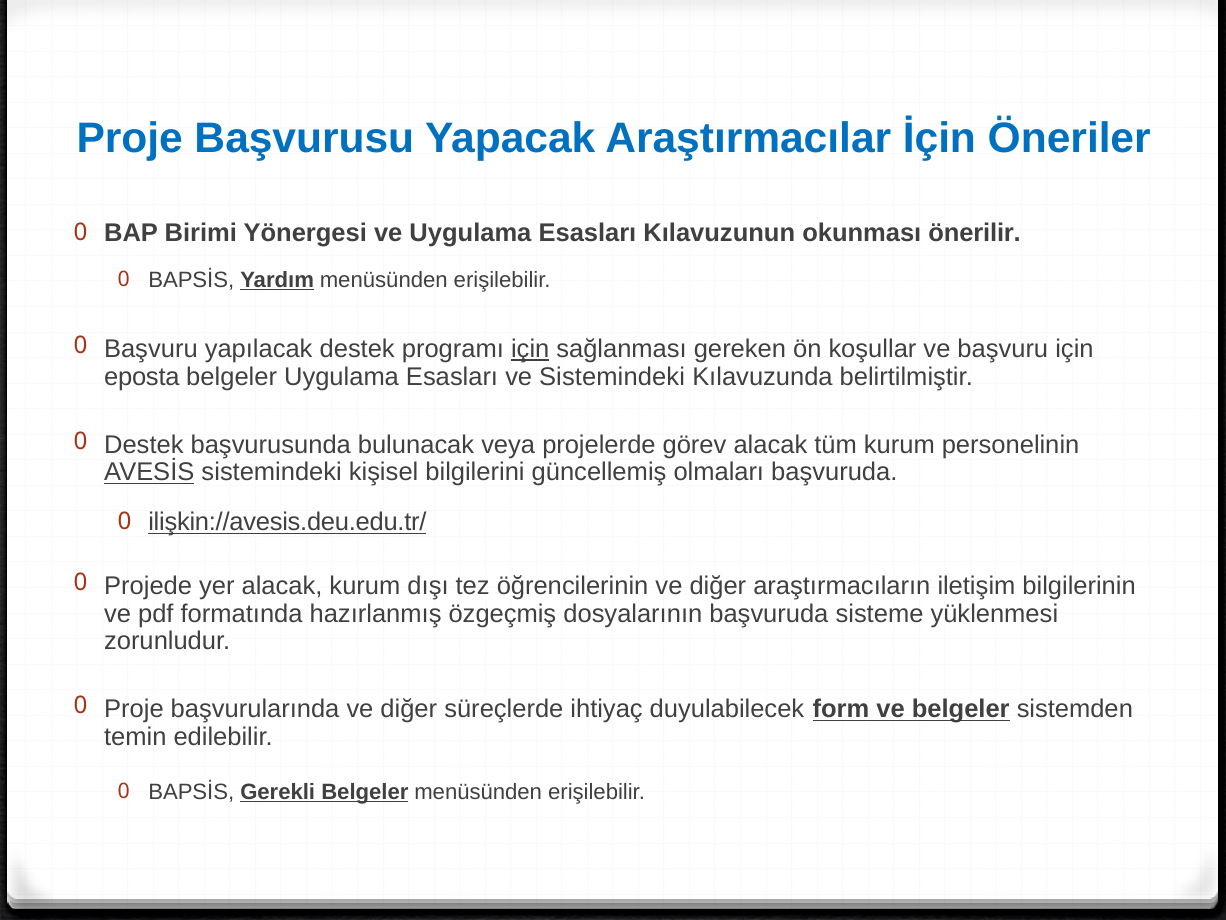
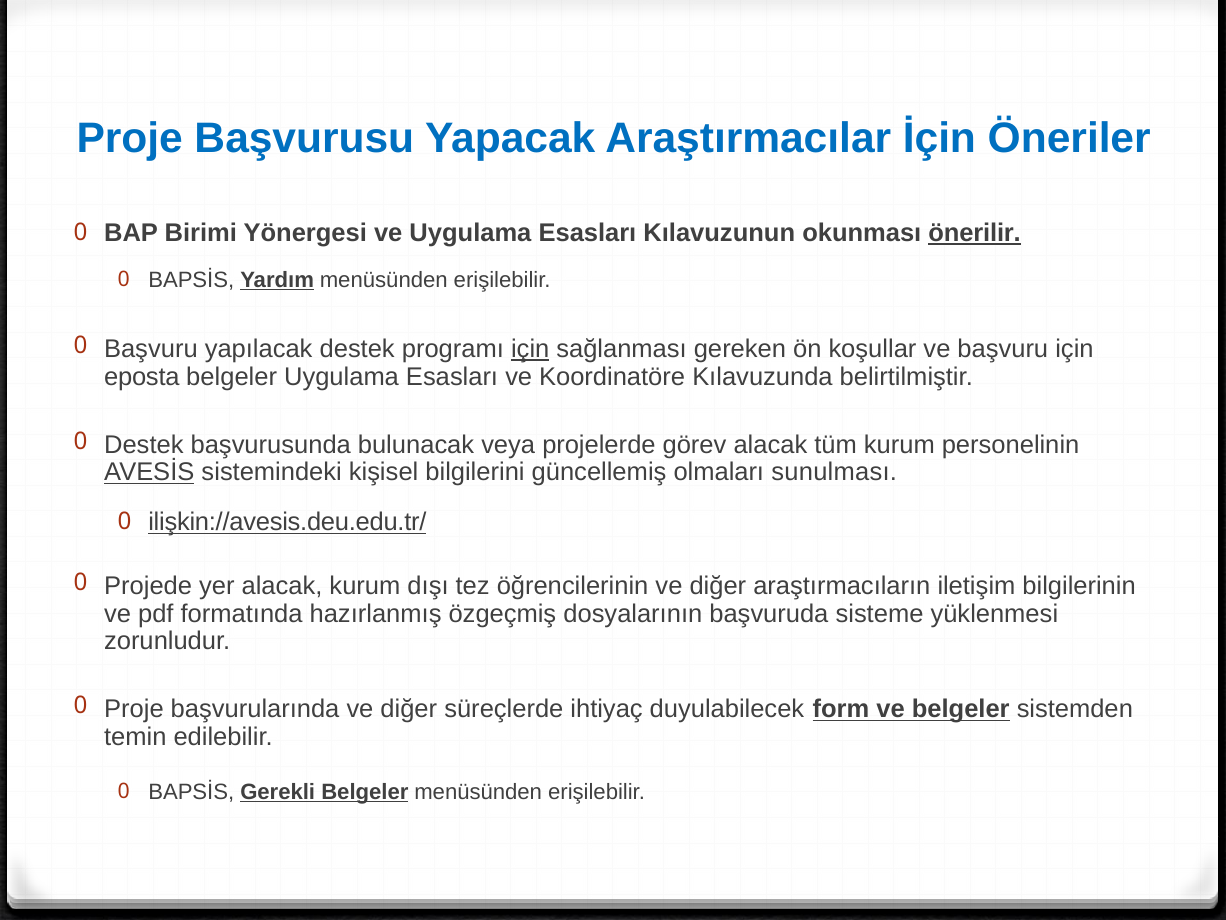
önerilir underline: none -> present (975, 233)
ve Sistemindeki: Sistemindeki -> Koordinatöre (612, 376)
olmaları başvuruda: başvuruda -> sunulması (834, 472)
